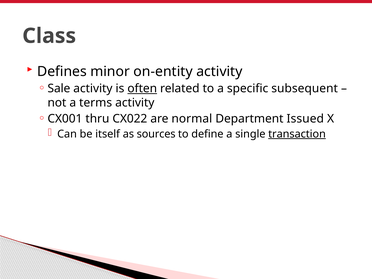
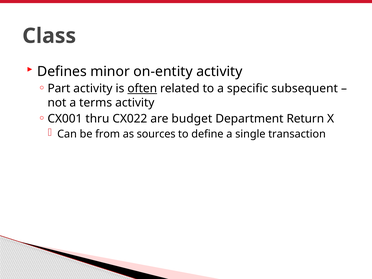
Sale: Sale -> Part (59, 88)
normal: normal -> budget (192, 119)
Issued: Issued -> Return (305, 119)
itself: itself -> from (108, 134)
transaction underline: present -> none (297, 134)
